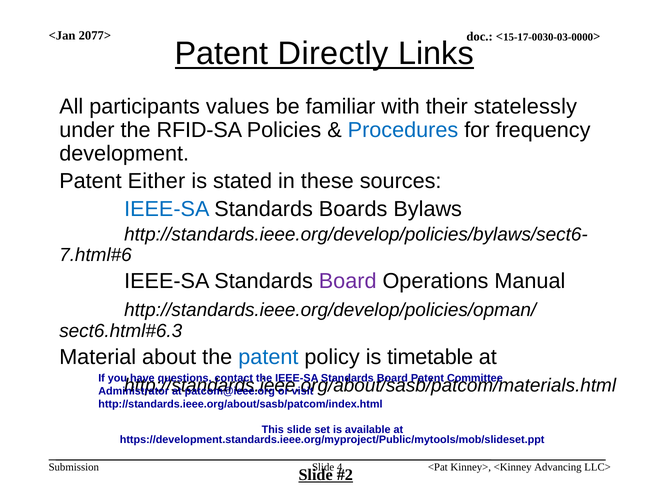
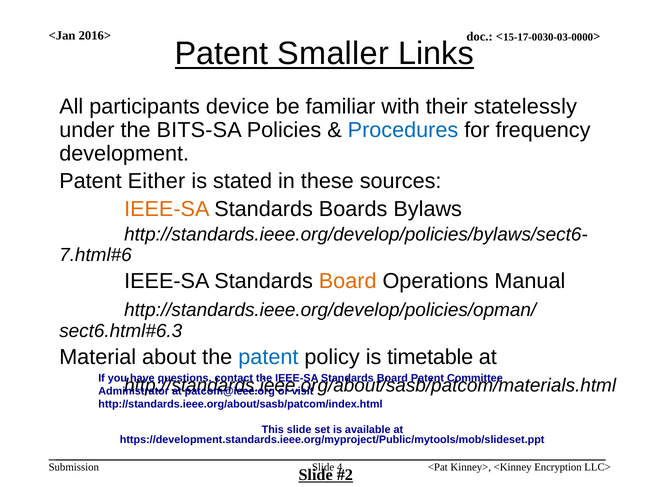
2077>: 2077> -> 2016> (95, 36)
Directly: Directly -> Smaller (333, 54)
values: values -> device (238, 107)
RFID-SA: RFID-SA -> BITS-SA (199, 130)
IEEE-SA colour: blue -> orange (167, 209)
Board colour: purple -> orange (348, 281)
Advancing: Advancing -> Encryption (558, 467)
